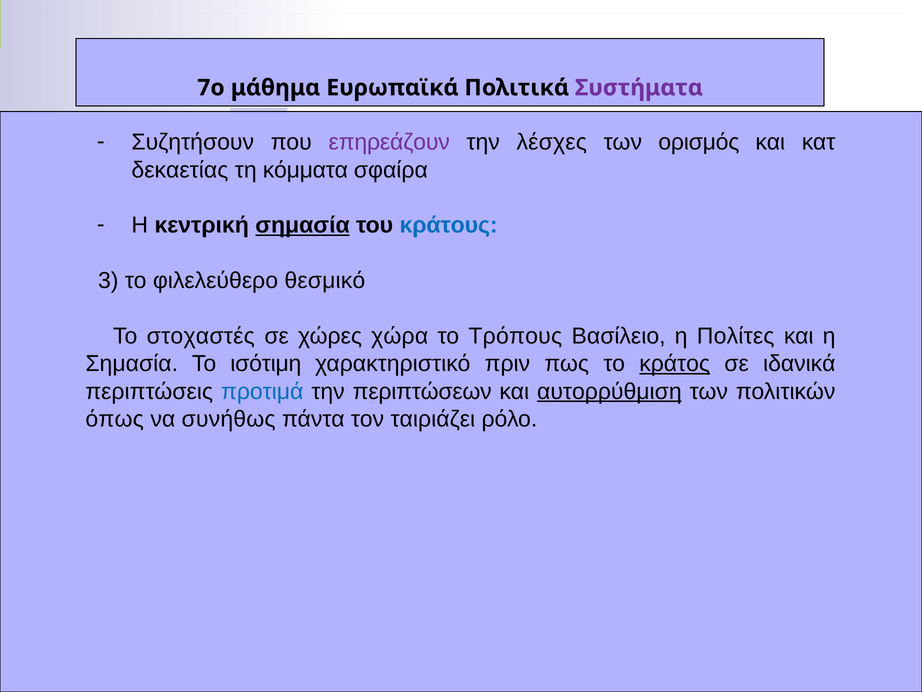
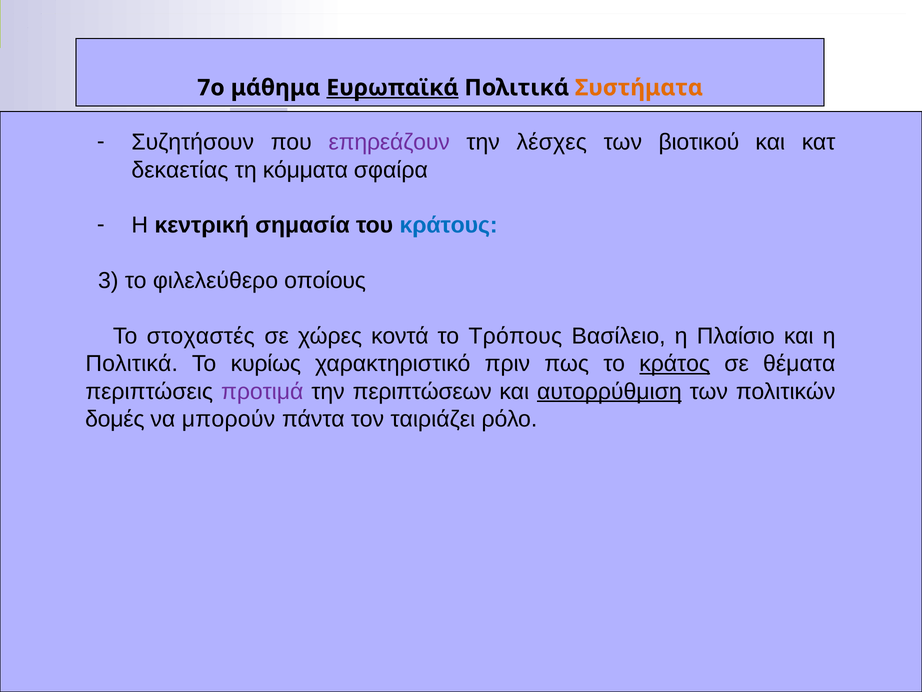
Ευρωπαϊκά underline: none -> present (392, 88)
Συστήματα colour: purple -> orange (639, 88)
ορισμός: ορισμός -> βιοτικού (699, 142)
σημασία underline: present -> none (302, 225)
θεσμικό: θεσμικό -> οποίους (325, 281)
χώρα: χώρα -> κοντά (400, 336)
Πολίτες: Πολίτες -> Πλαίσιο (736, 336)
Σημασία: Σημασία -> Πολιτικά (132, 364)
ισότιμη: ισότιμη -> κυρίως (266, 364)
ιδανικά: ιδανικά -> θέματα (799, 364)
προτιμά colour: blue -> purple (262, 391)
όπως: όπως -> δομές (115, 419)
συνήθως: συνήθως -> μπορούν (229, 419)
